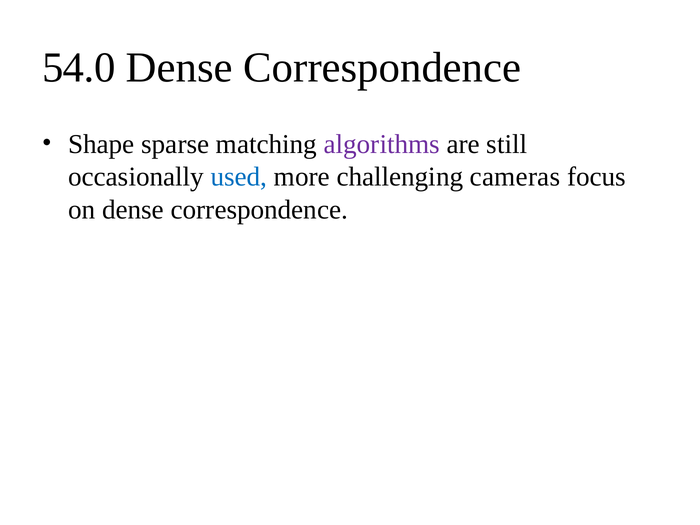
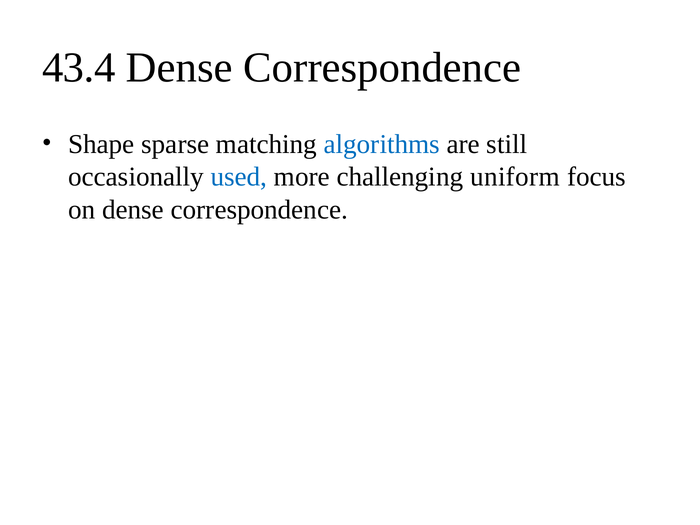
54.0: 54.0 -> 43.4 (79, 68)
algorithms colour: purple -> blue (382, 144)
cameras: cameras -> uniform (515, 177)
